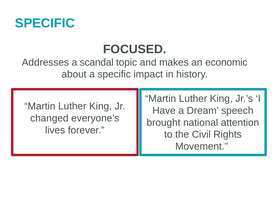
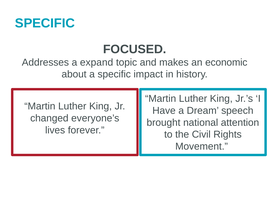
scandal: scandal -> expand (97, 62)
